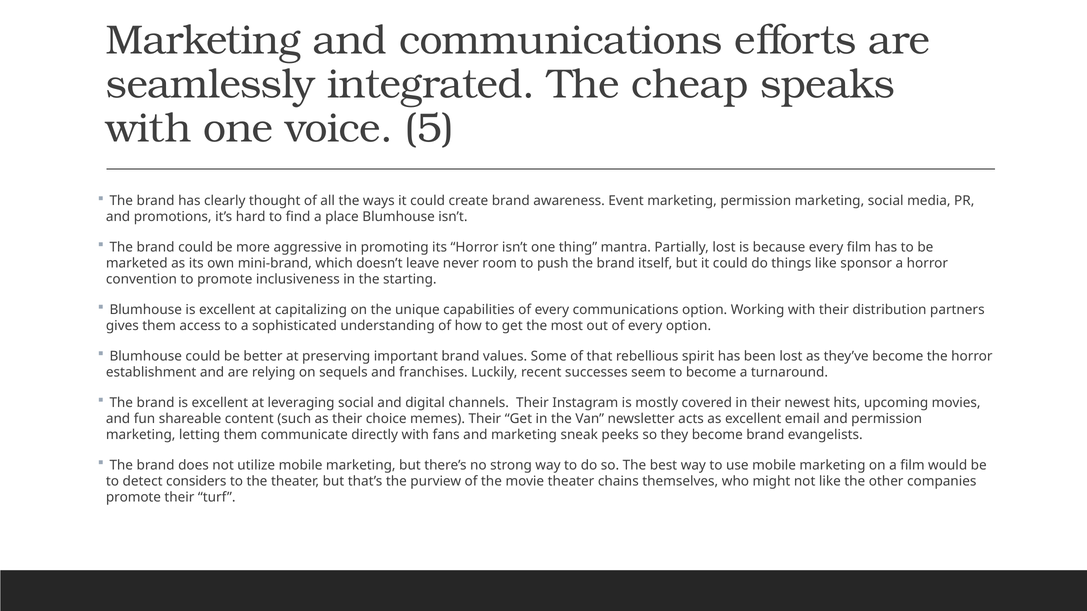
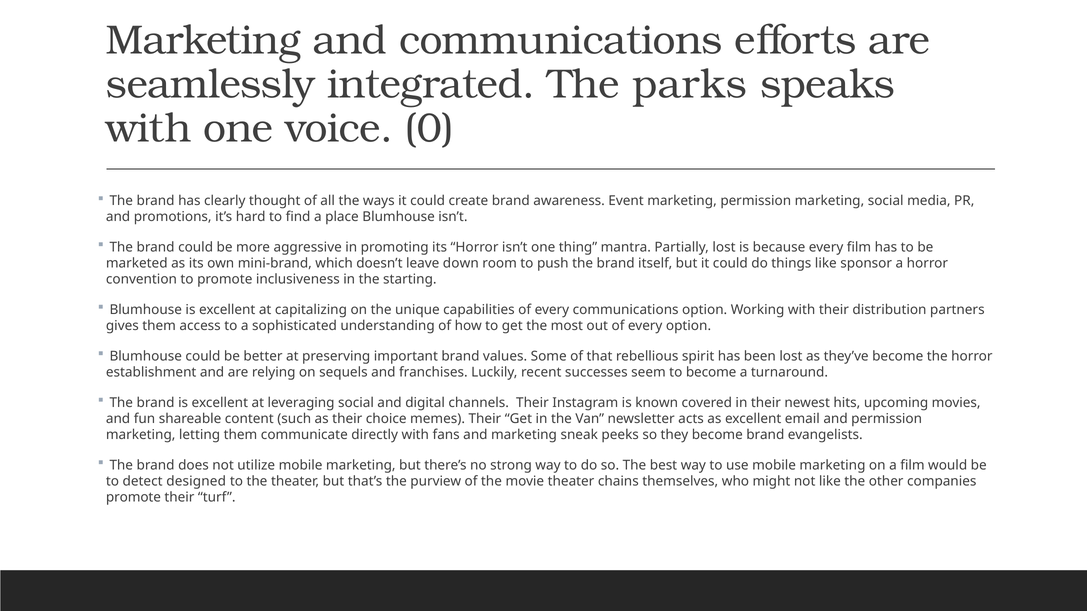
cheap: cheap -> parks (690, 84)
5: 5 -> 0 (429, 129)
never: never -> down (461, 263)
mostly: mostly -> known (657, 403)
considers: considers -> designed (196, 481)
